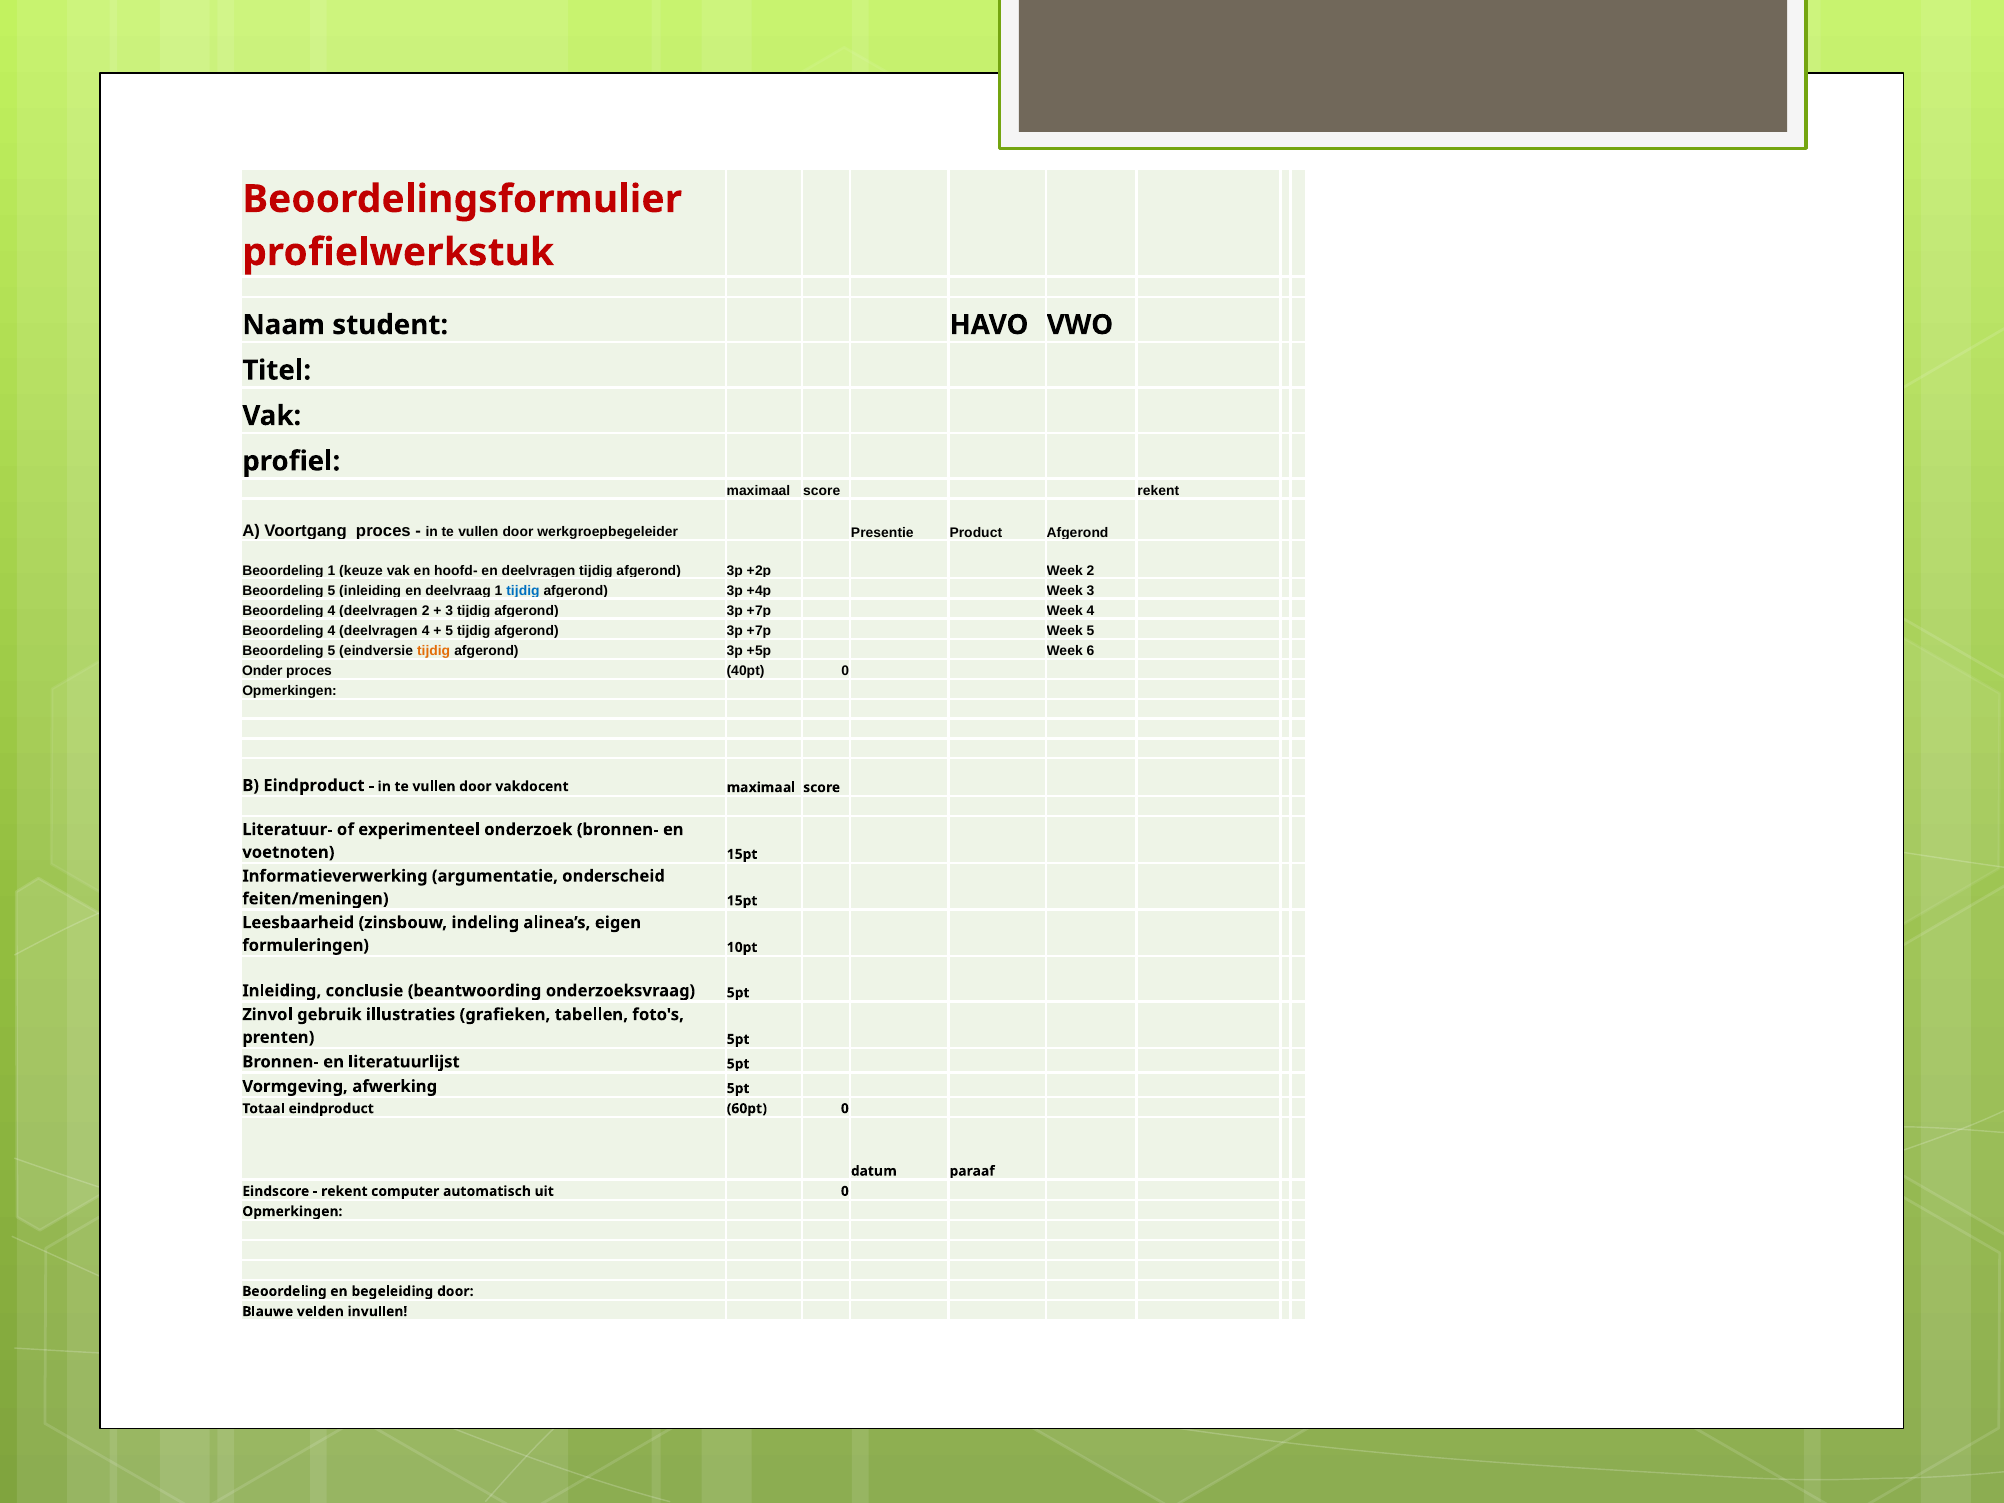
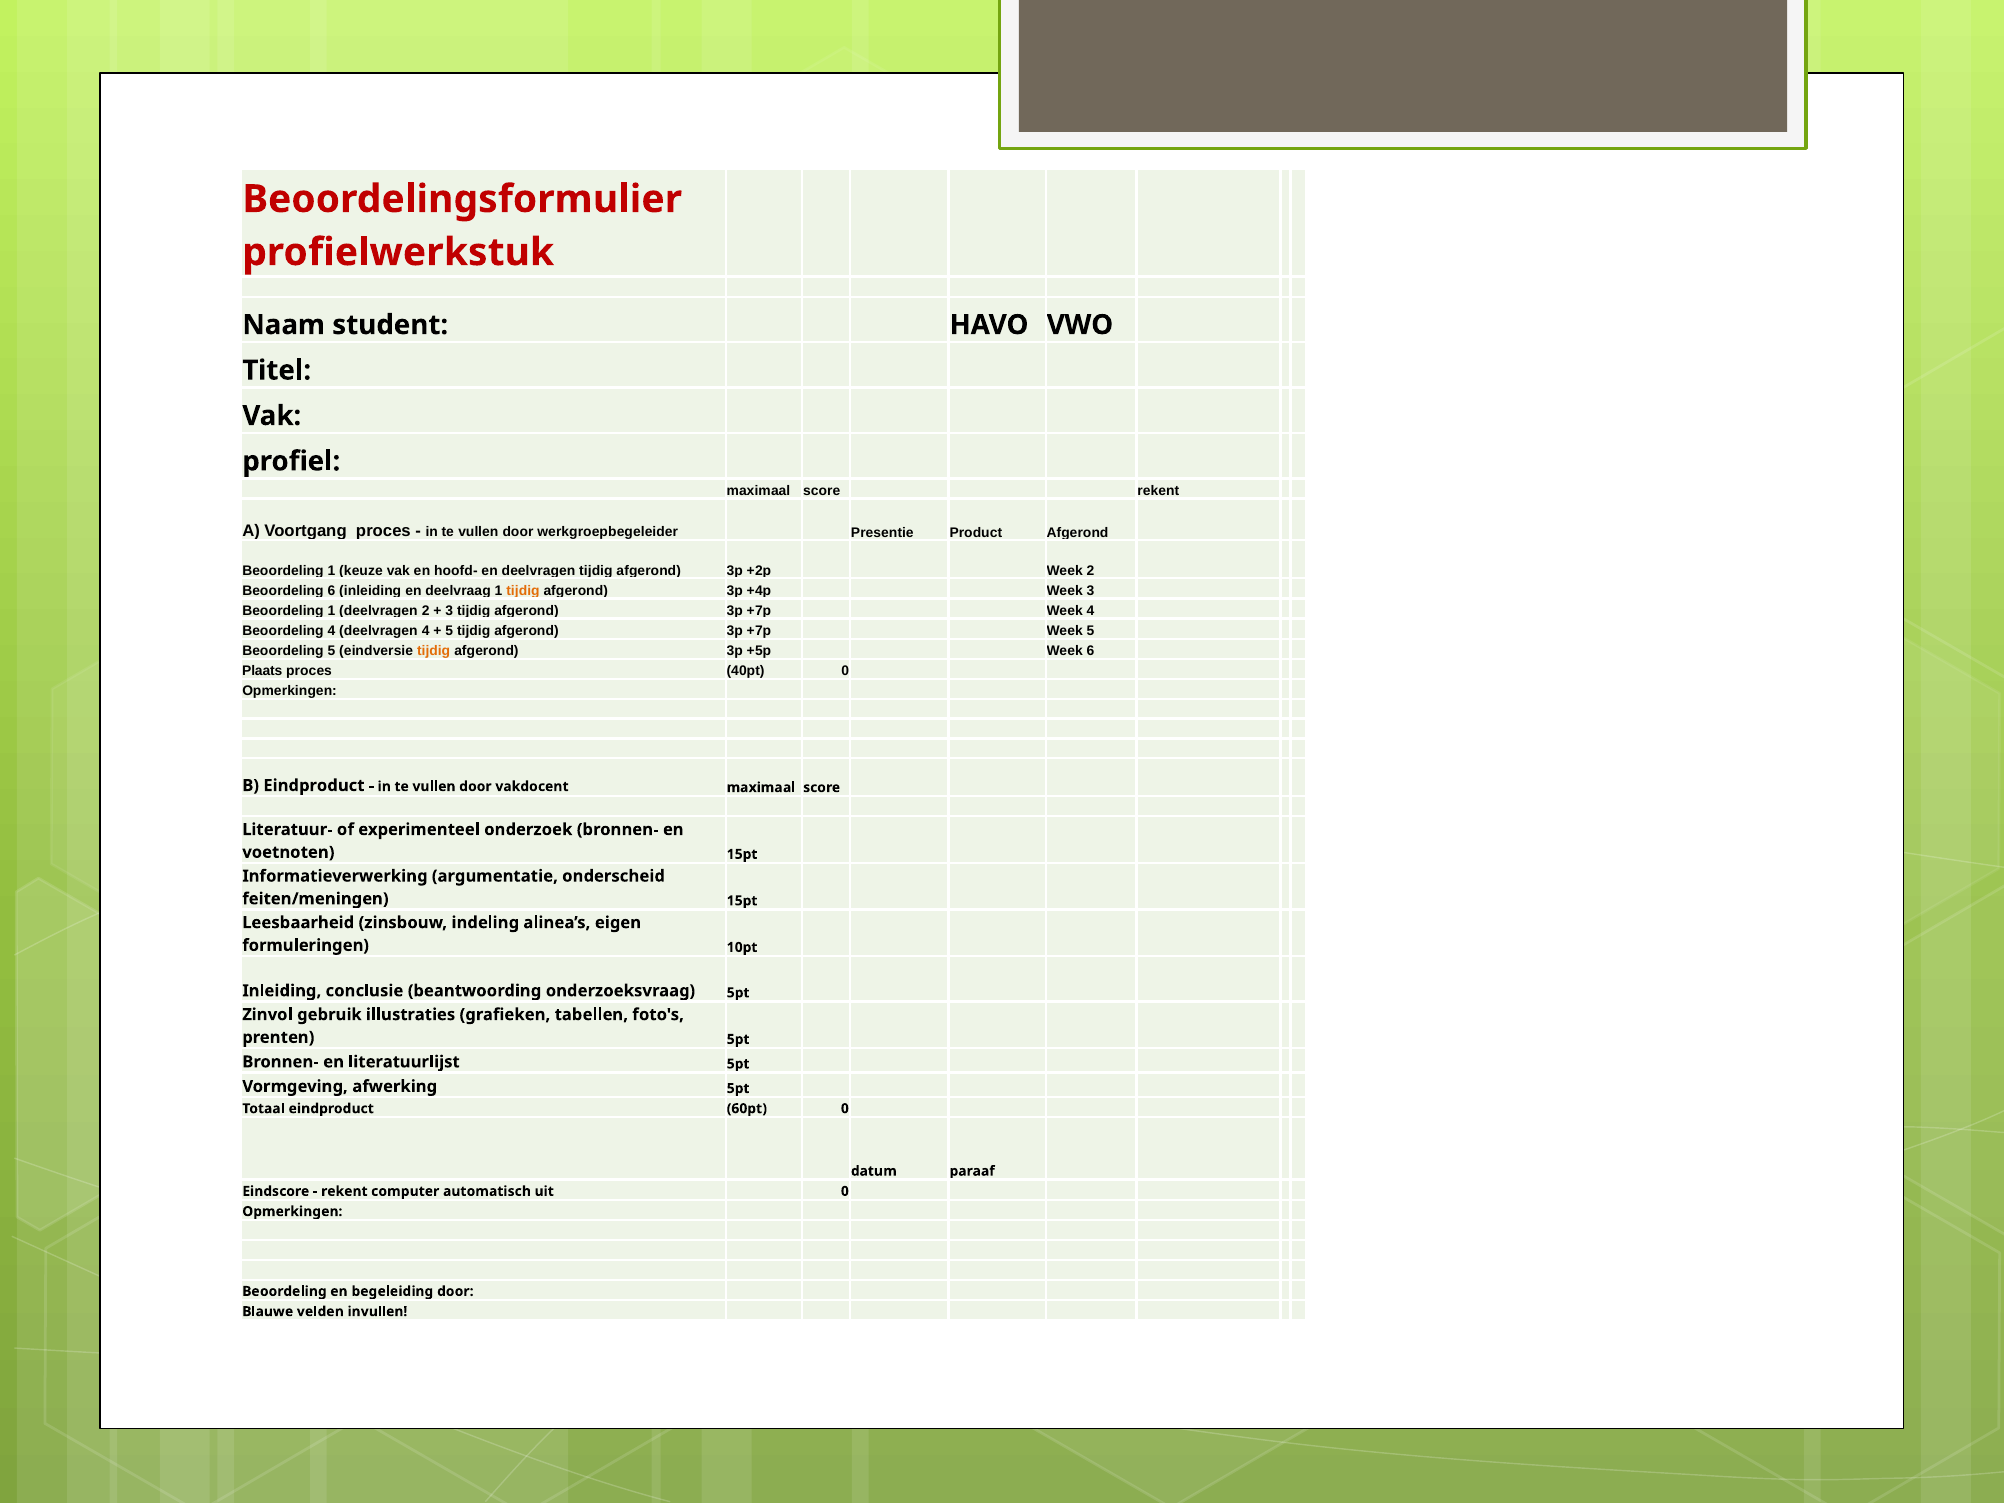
5: 5 -> 6 (331, 591)
tijdig colour: blue -> orange (523, 591)
4: 4 -> 1 (331, 611)
Onder: Onder -> Plaats (262, 671)
